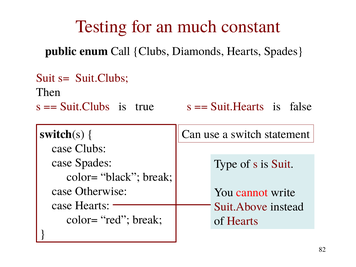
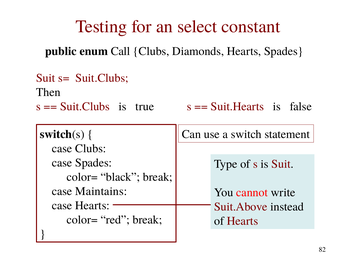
much: much -> select (197, 26)
Otherwise: Otherwise -> Maintains (101, 191)
